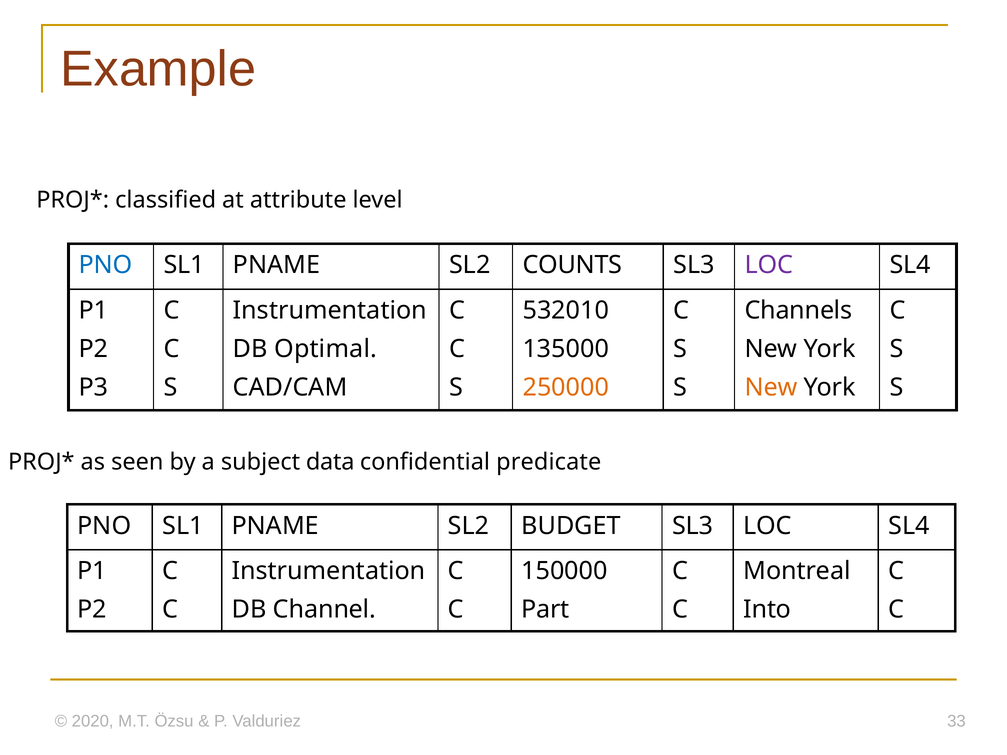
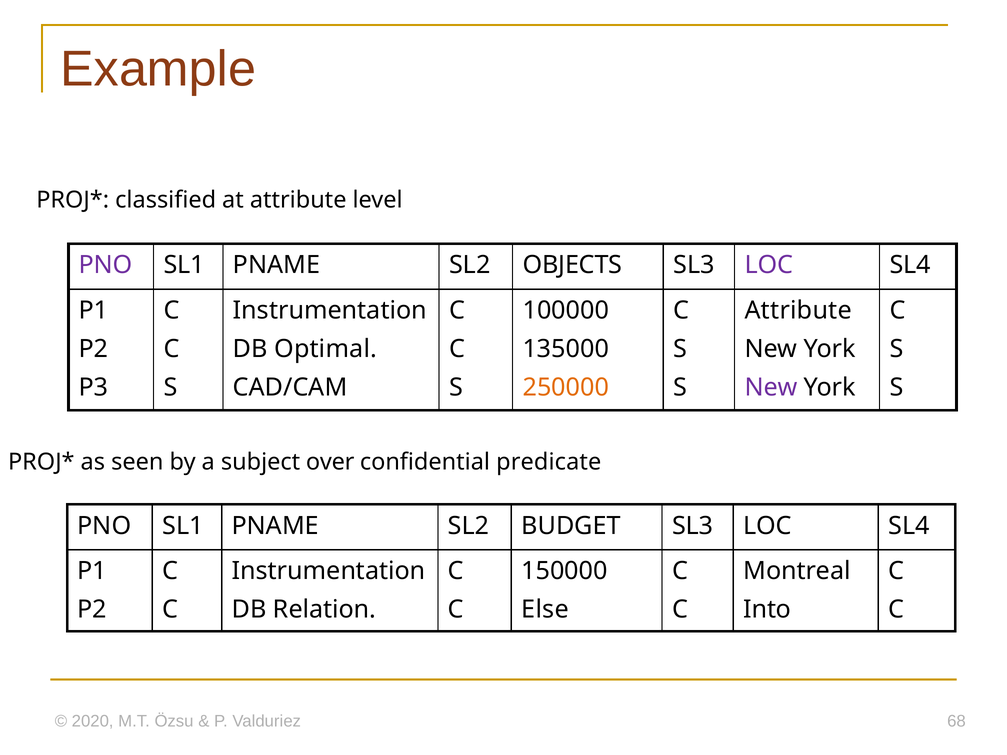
PNO colour: blue -> purple (106, 265)
COUNTS: COUNTS -> OBJECTS (572, 265)
532010: 532010 -> 100000 (566, 311)
Channels: Channels -> Attribute (798, 311)
New colour: orange -> purple (771, 387)
data: data -> over (330, 462)
Channel: Channel -> Relation (324, 610)
Part: Part -> Else (545, 610)
33: 33 -> 68 (957, 721)
